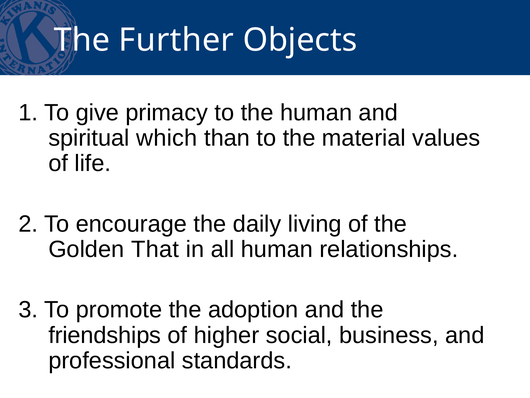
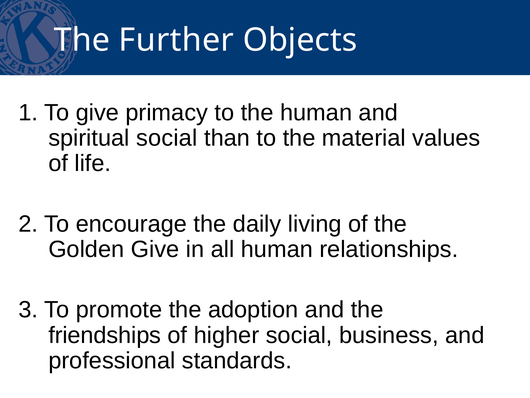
spiritual which: which -> social (167, 138)
Golden That: That -> Give (155, 249)
